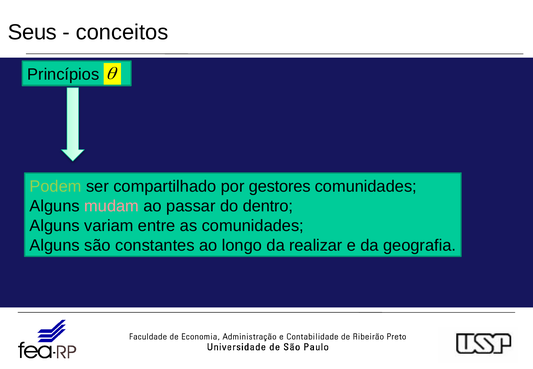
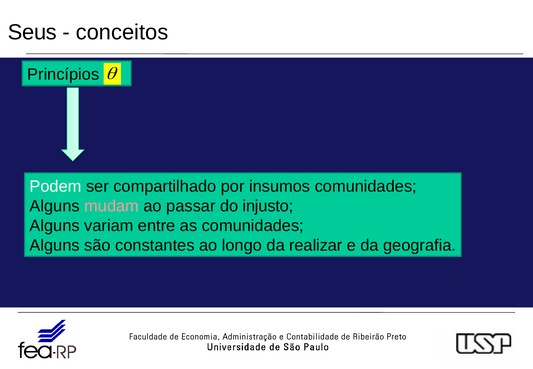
Podem colour: light green -> white (56, 186)
gestores: gestores -> insumos (280, 186)
dentro: dentro -> injusto (268, 206)
